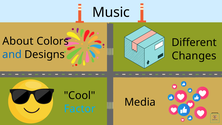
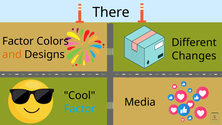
Music: Music -> There (111, 12)
About: About -> Factor (18, 41)
and colour: blue -> orange (12, 54)
